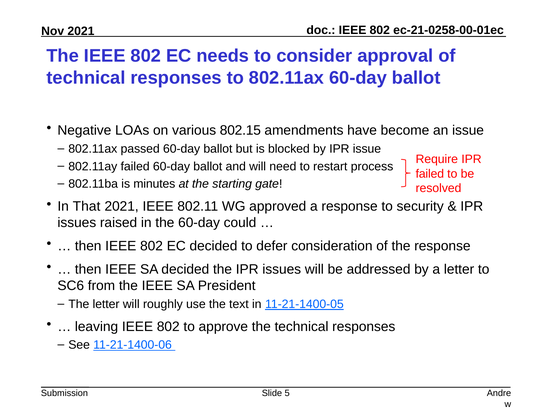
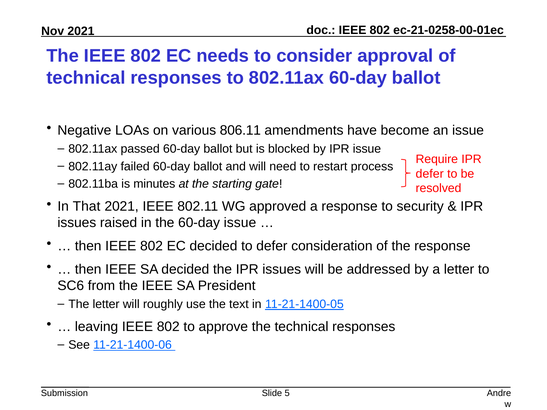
802.15: 802.15 -> 806.11 (240, 130)
failed: failed -> defer (430, 174)
60-day could: could -> issue (240, 223)
